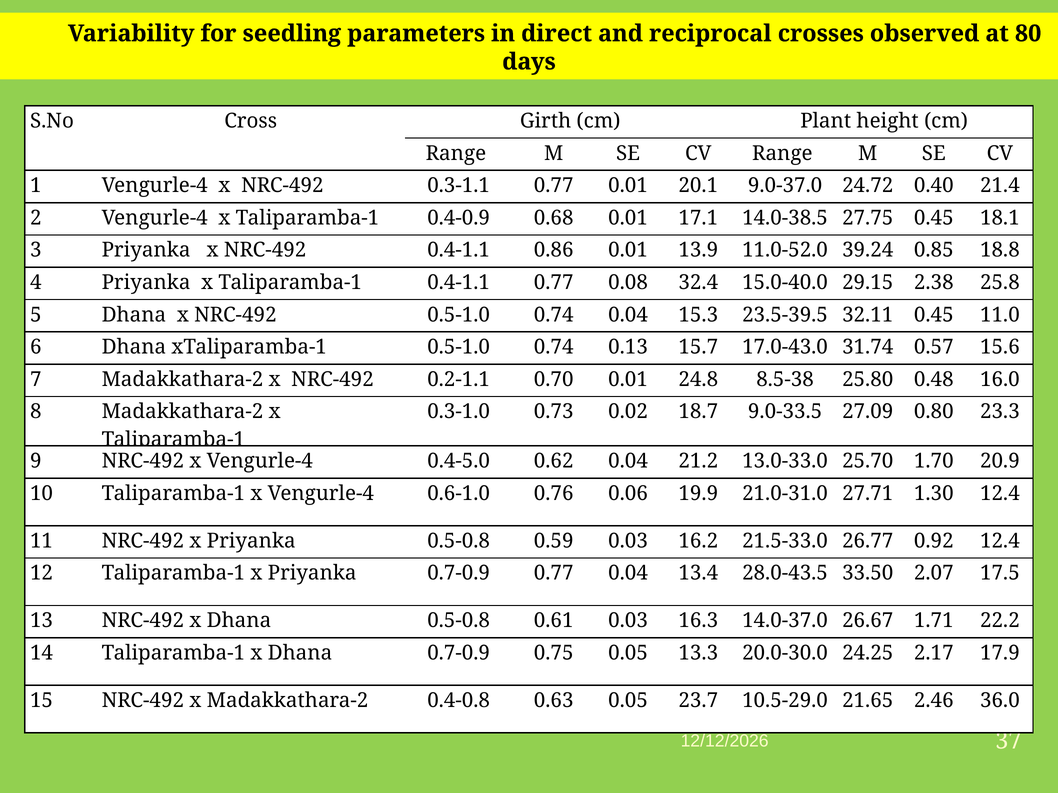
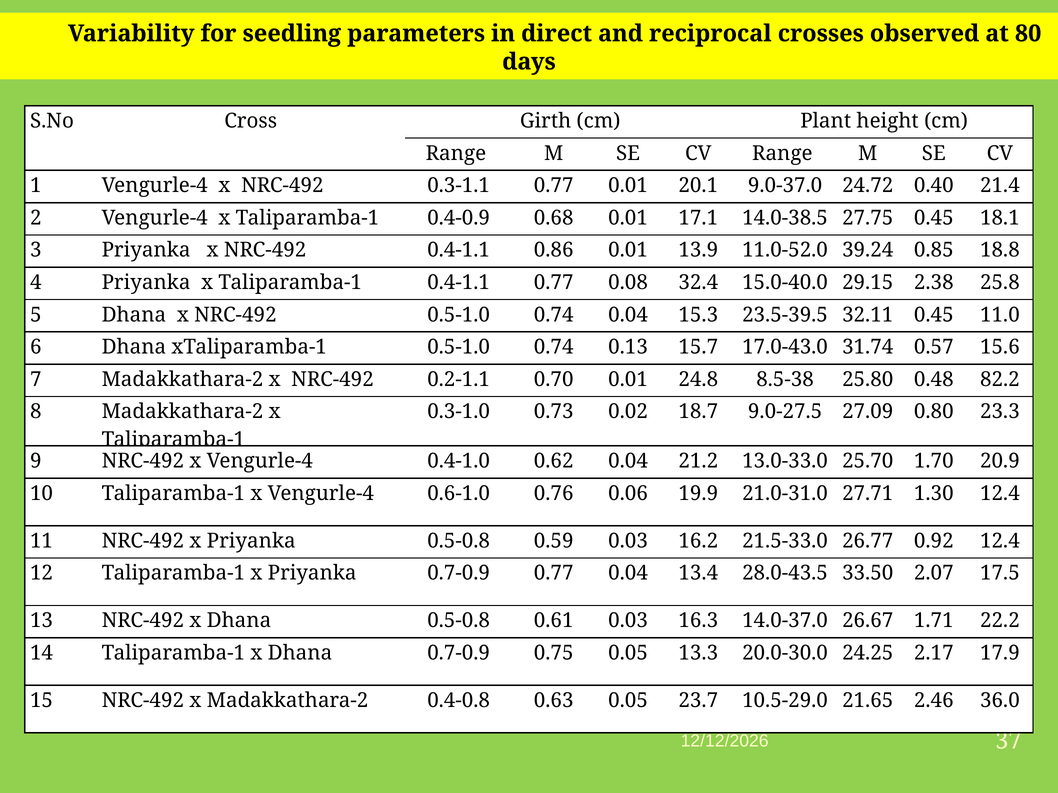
16.0: 16.0 -> 82.2 (1000, 380)
9.0-33.5: 9.0-33.5 -> 9.0-27.5 (785, 412)
0.4-5.0: 0.4-5.0 -> 0.4-1.0 (459, 461)
